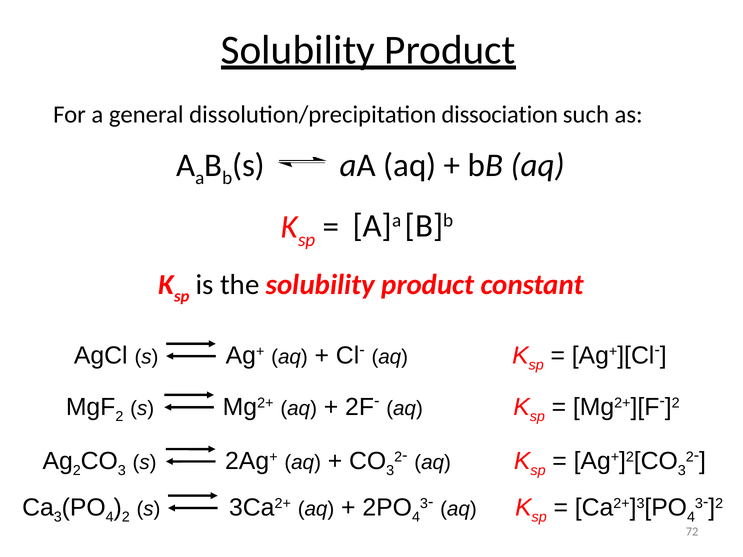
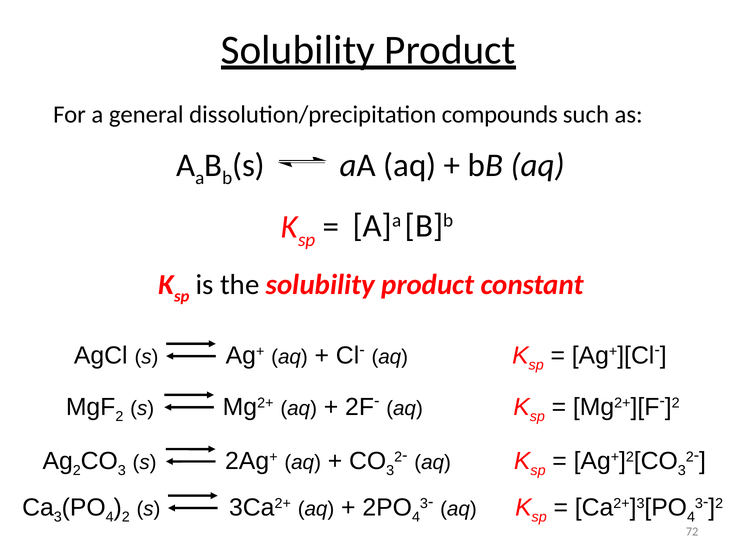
dissociation: dissociation -> compounds (500, 115)
